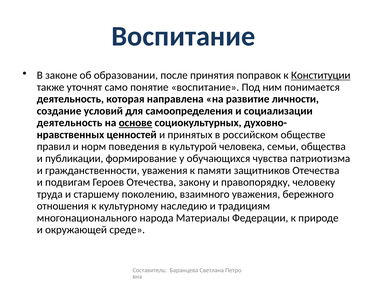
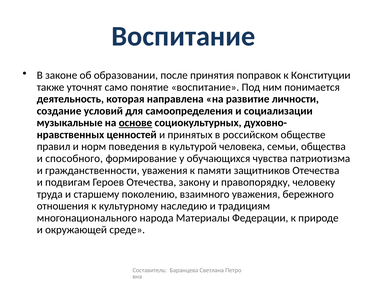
Конституции underline: present -> none (321, 75)
деятельность: деятельность -> музыкальные (70, 123)
публикации: публикации -> способного (74, 158)
